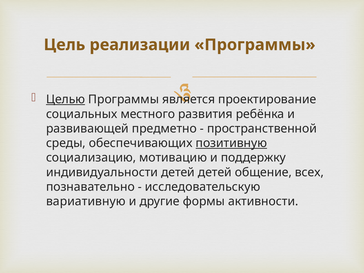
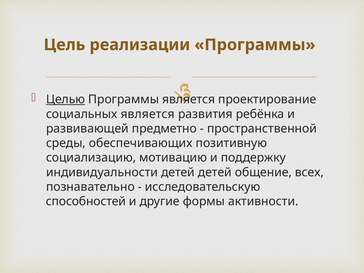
социальных местного: местного -> является (148, 114)
позитивную underline: present -> none (231, 143)
вариативную: вариативную -> способностей (86, 201)
